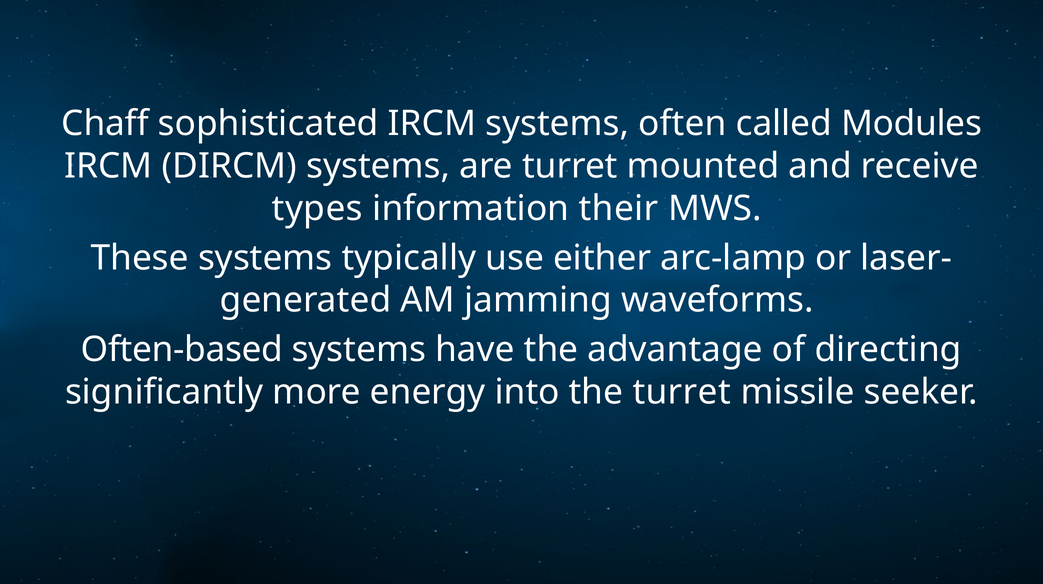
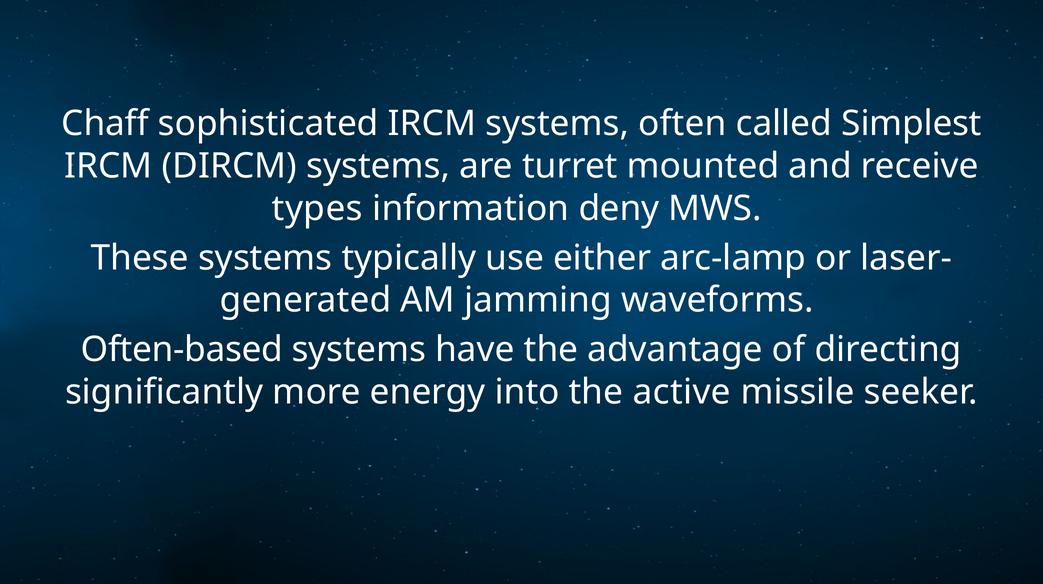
Modules: Modules -> Simplest (911, 124)
their: their -> deny (619, 208)
the turret: turret -> active (682, 392)
